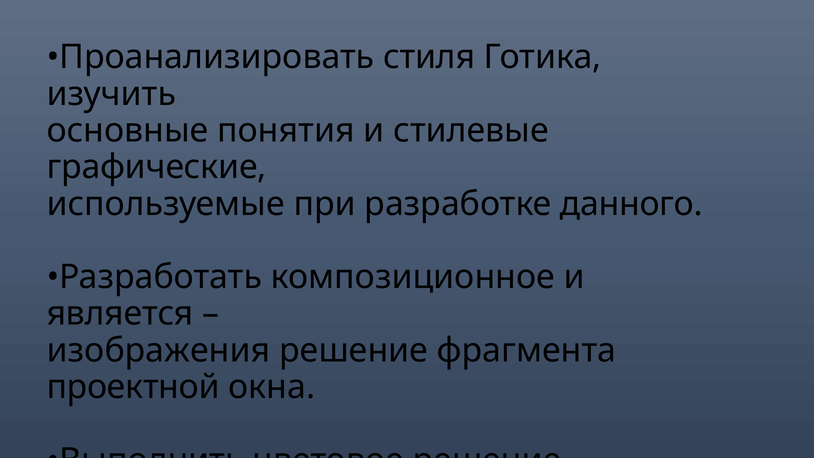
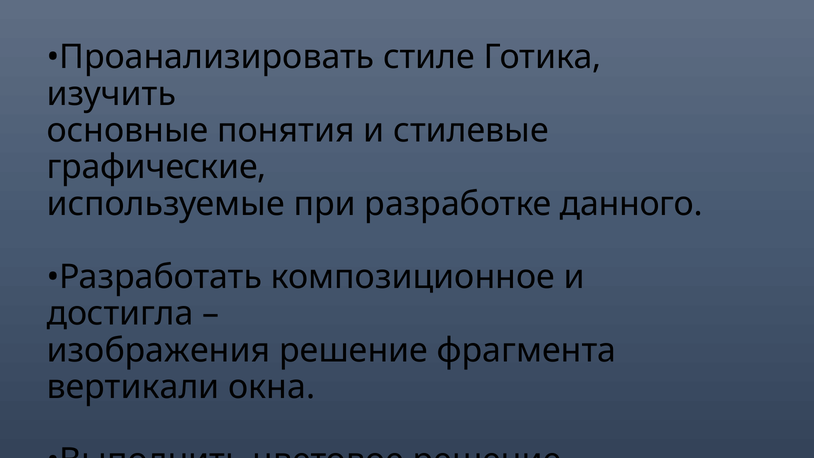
стиля: стиля -> стиле (429, 57)
является: является -> достигла (120, 314)
проектной: проектной -> вертикали (133, 387)
